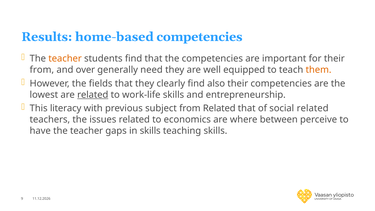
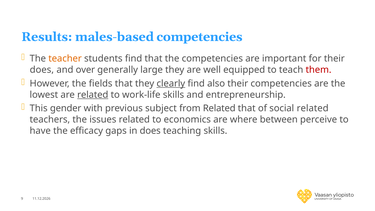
home-based: home-based -> males-based (114, 37)
from: from -> does (42, 70)
need: need -> large (152, 70)
them colour: orange -> red (319, 70)
clearly underline: none -> present (171, 83)
literacy: literacy -> gender (66, 108)
have the teacher: teacher -> efficacy (87, 131)
in skills: skills -> does (150, 131)
